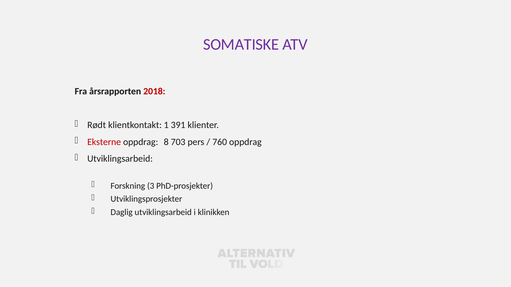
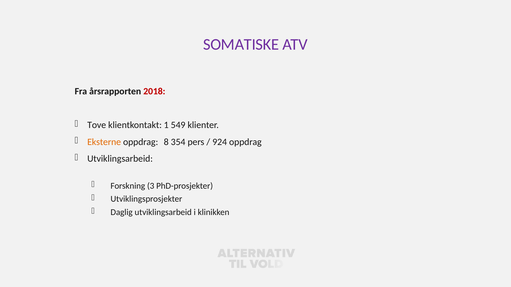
Rødt: Rødt -> Tove (97, 125)
391: 391 -> 549 (178, 125)
Eksterne colour: red -> orange (104, 142)
703: 703 -> 354 (178, 142)
760: 760 -> 924 (220, 142)
